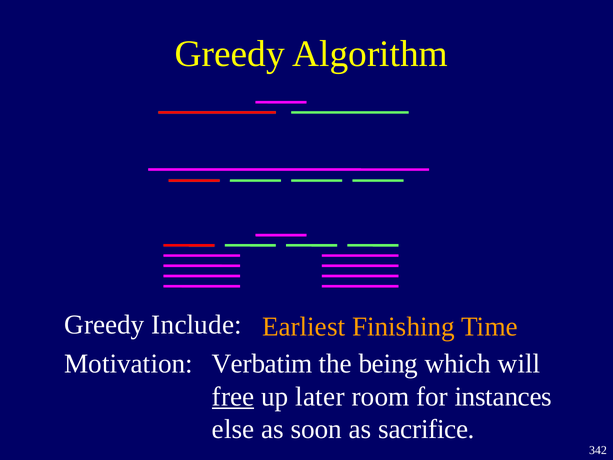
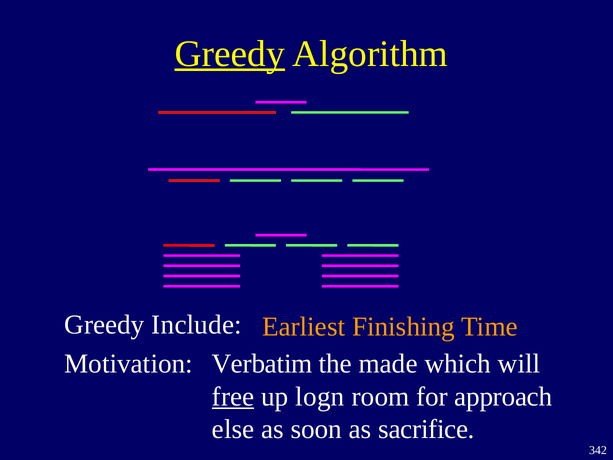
Greedy underline: none -> present (230, 54)
being: being -> made (388, 364)
later: later -> logn (320, 396)
instances: instances -> approach (503, 396)
